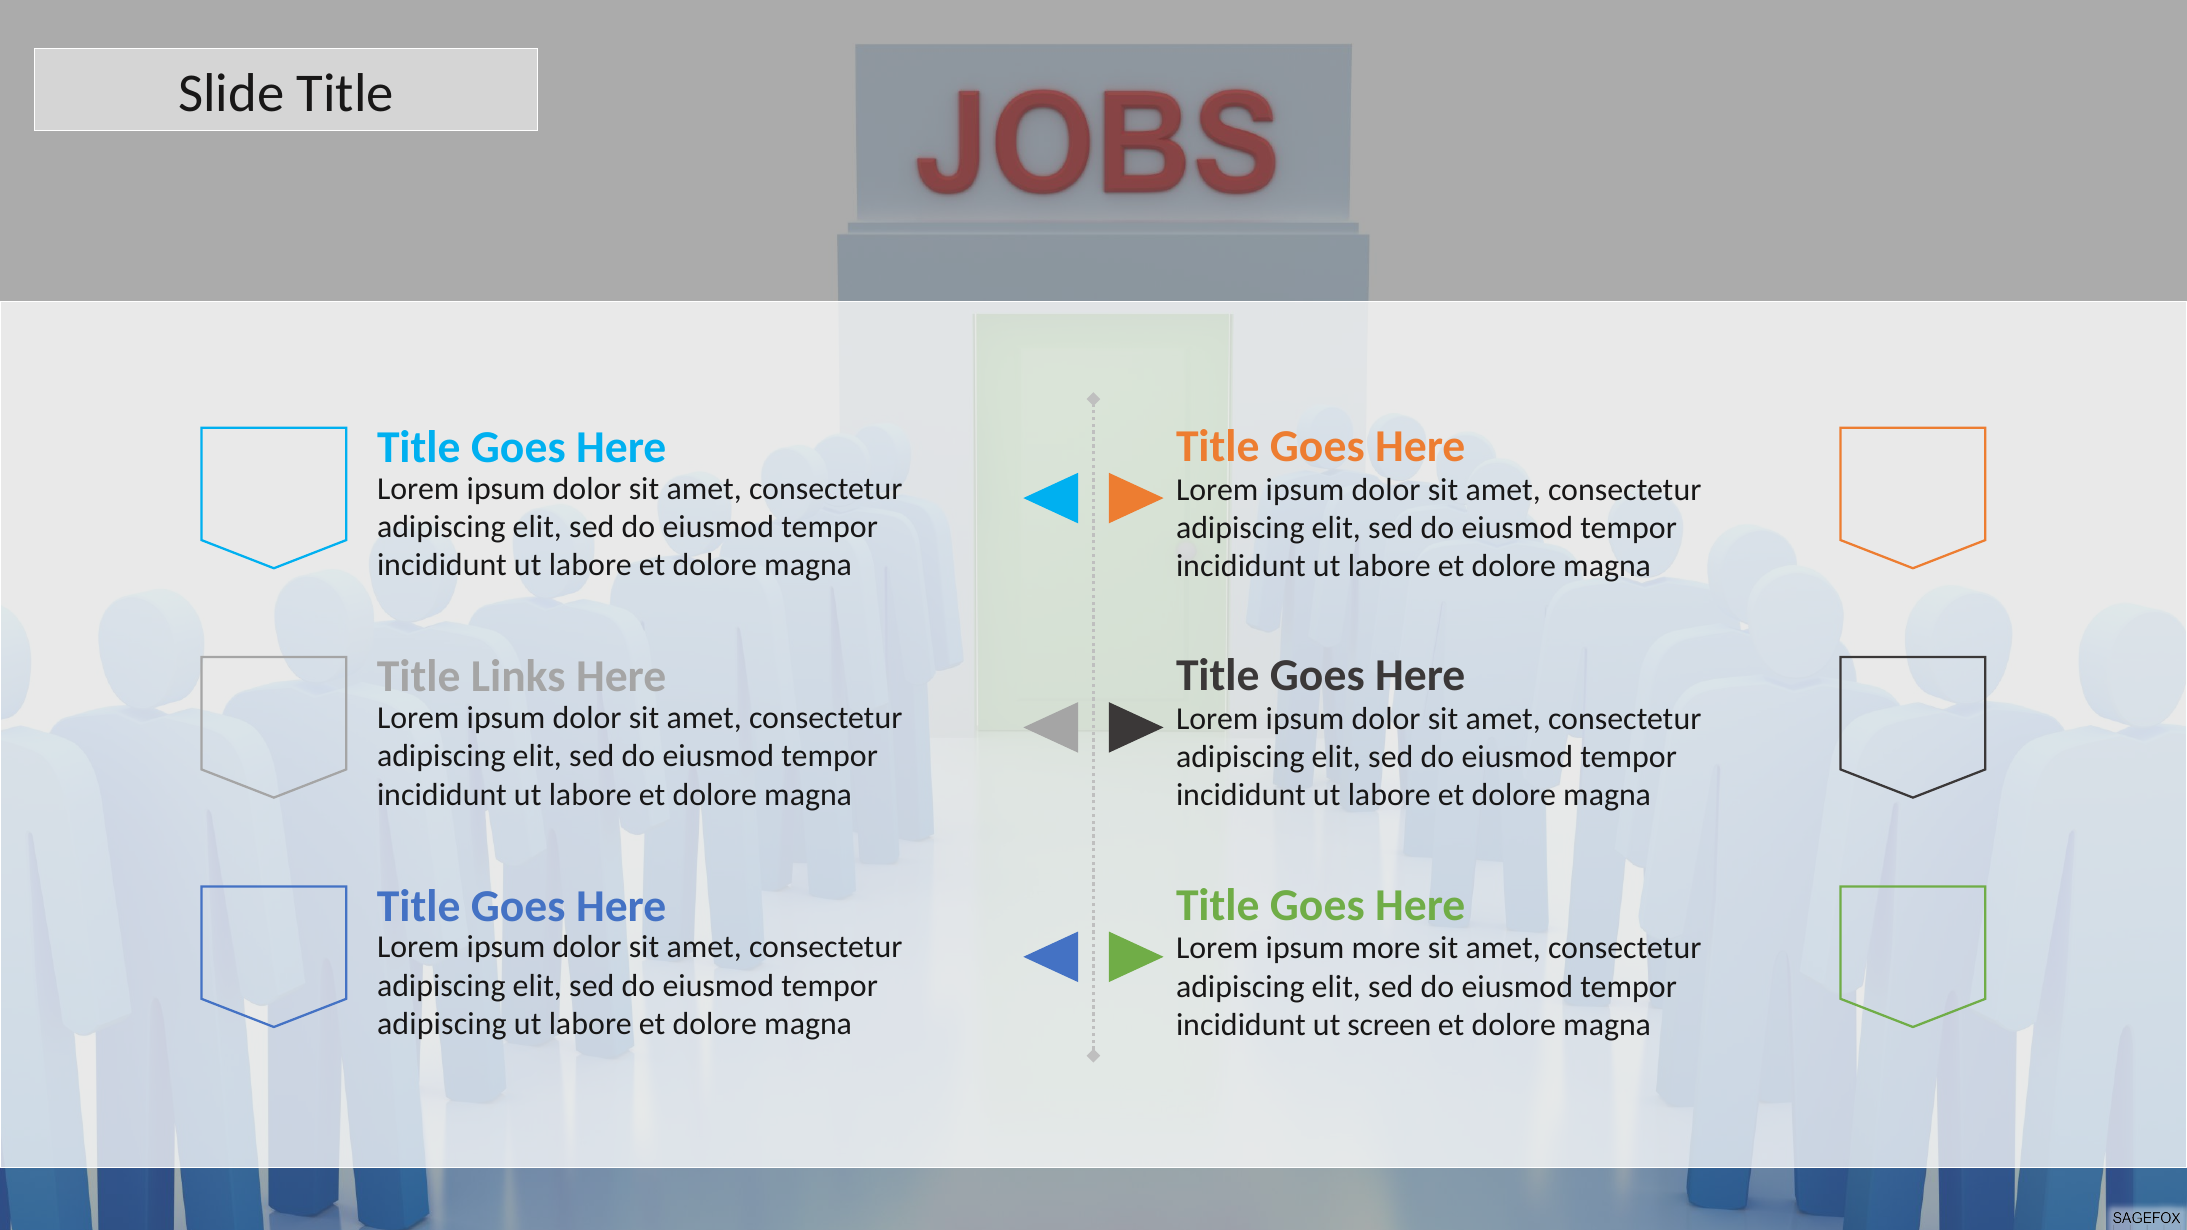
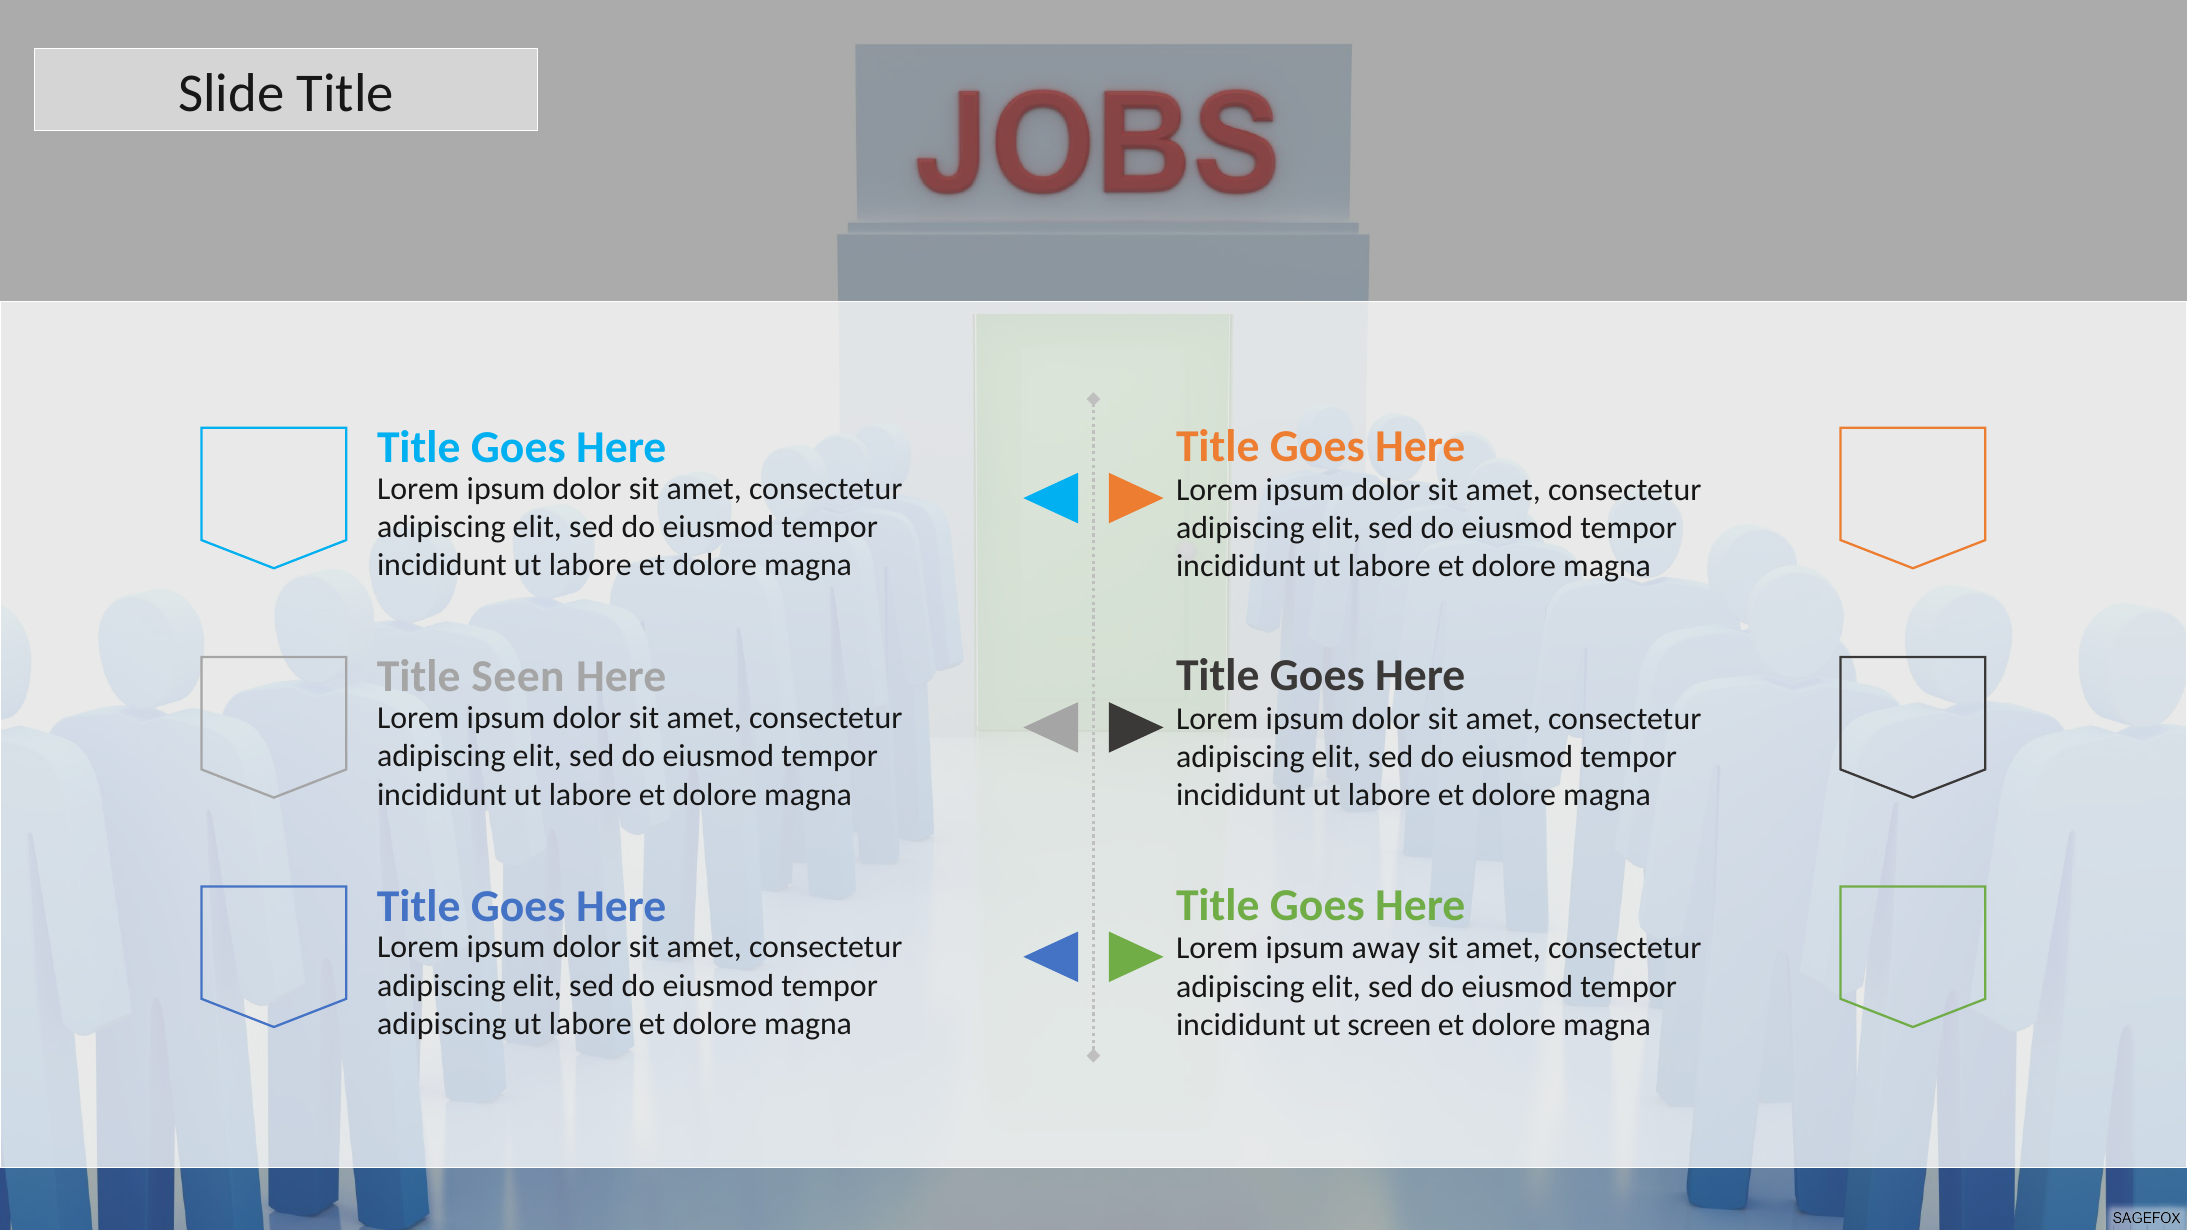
Links: Links -> Seen (518, 677)
more: more -> away (1386, 948)
